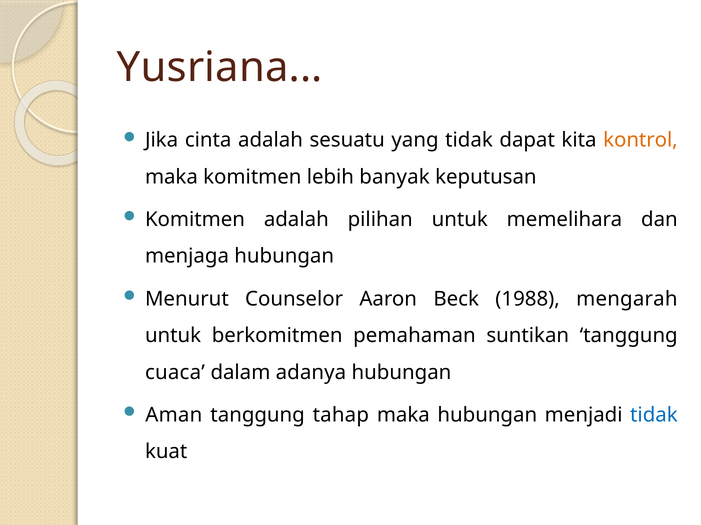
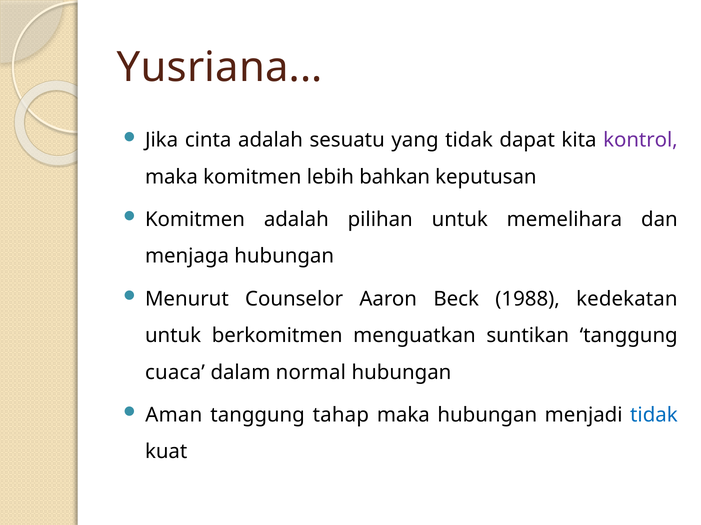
kontrol colour: orange -> purple (640, 140)
banyak: banyak -> bahkan (395, 177)
mengarah: mengarah -> kedekatan (627, 299)
pemahaman: pemahaman -> menguatkan (414, 336)
adanya: adanya -> normal (311, 373)
